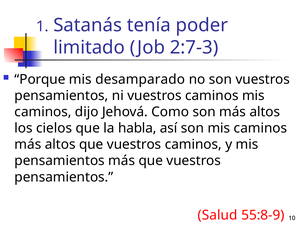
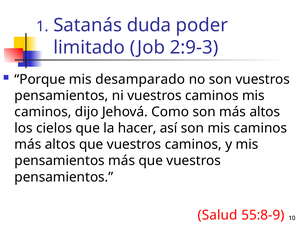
tenía: tenía -> duda (149, 25)
2:7-3: 2:7-3 -> 2:9-3 (194, 48)
habla: habla -> hacer (137, 128)
